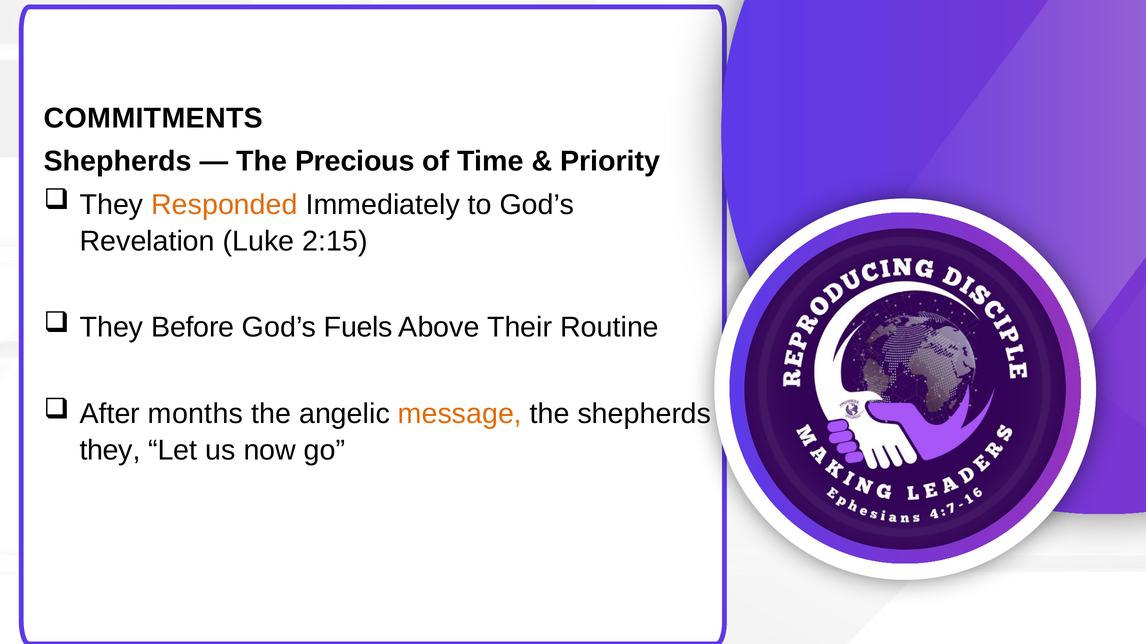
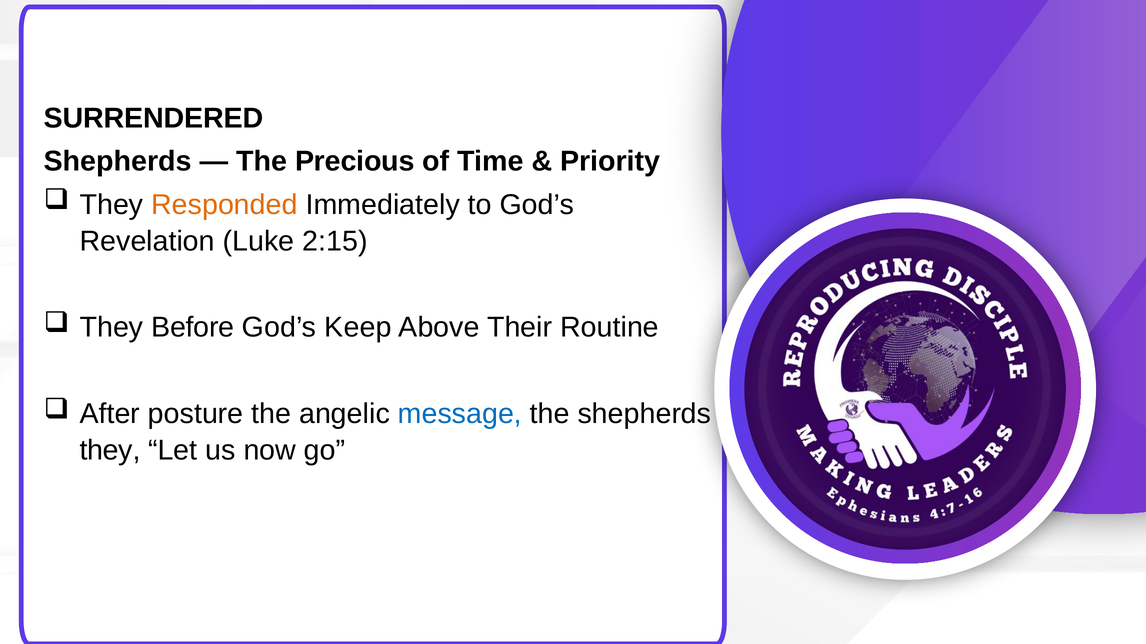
COMMITMENTS: COMMITMENTS -> SURRENDERED (154, 119)
Fuels: Fuels -> Keep (358, 328)
months: months -> posture (196, 414)
message colour: orange -> blue (460, 414)
